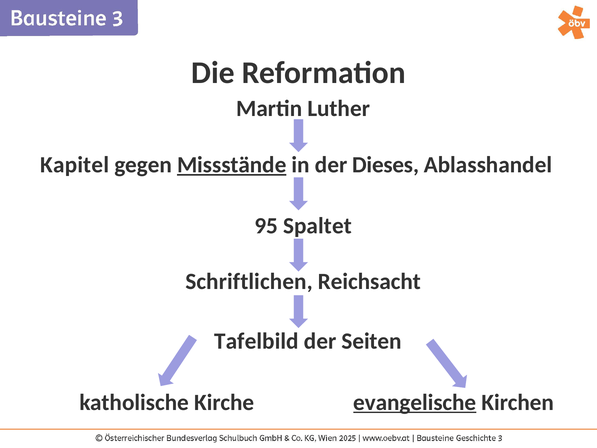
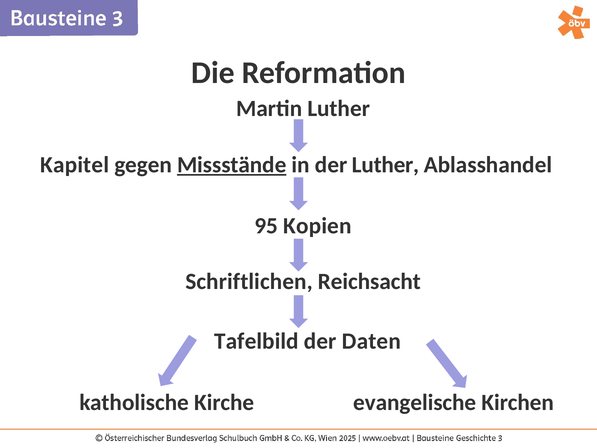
der Dieses: Dieses -> Luther (386, 165)
Spaltet: Spaltet -> Kopien (317, 226)
Seiten: Seiten -> Daten (371, 341)
evangelische underline: present -> none (415, 402)
